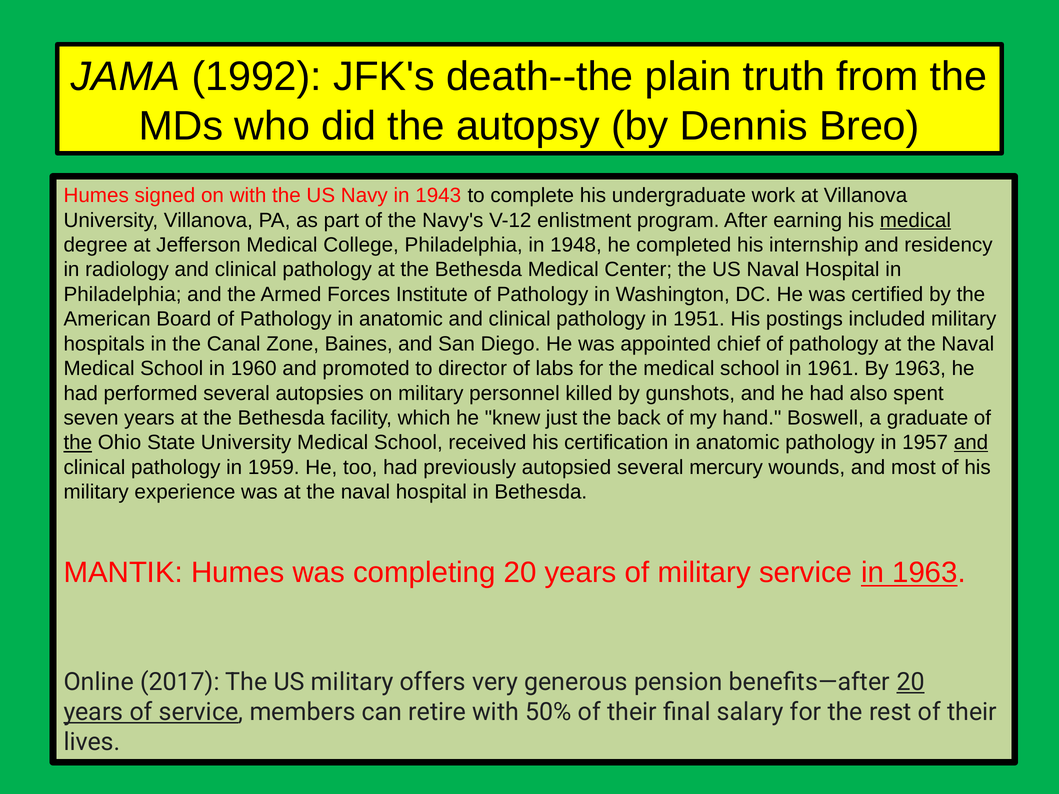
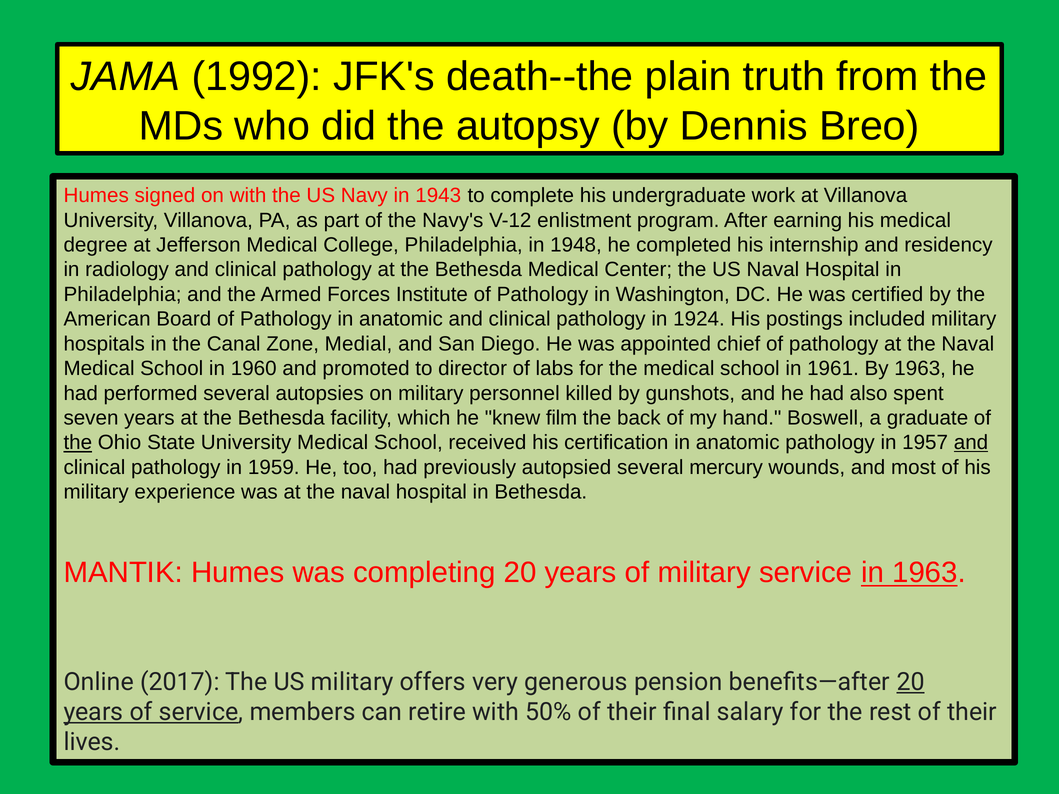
medical underline: present -> none (915, 220)
1951: 1951 -> 1924 (699, 319)
Baines: Baines -> Medial (358, 344)
just: just -> film (562, 418)
